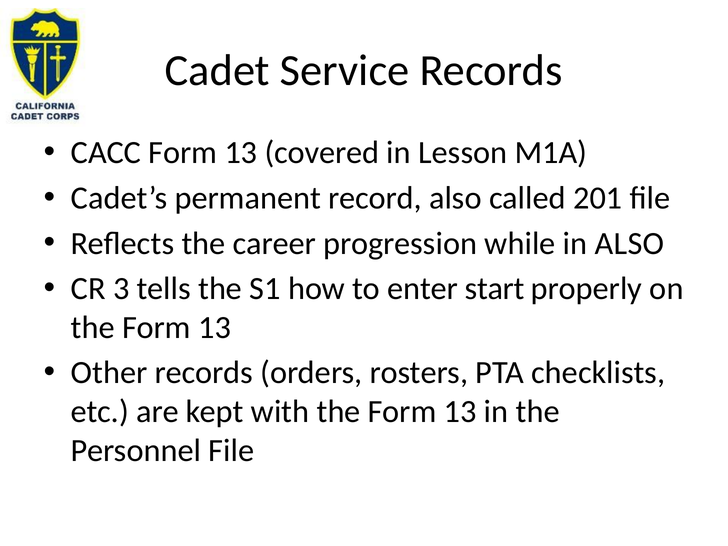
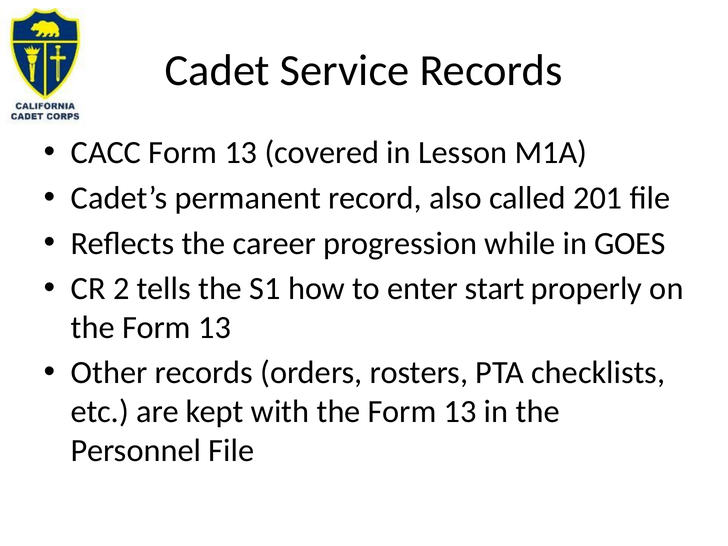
in ALSO: ALSO -> GOES (630, 243)
3: 3 -> 2 (121, 289)
